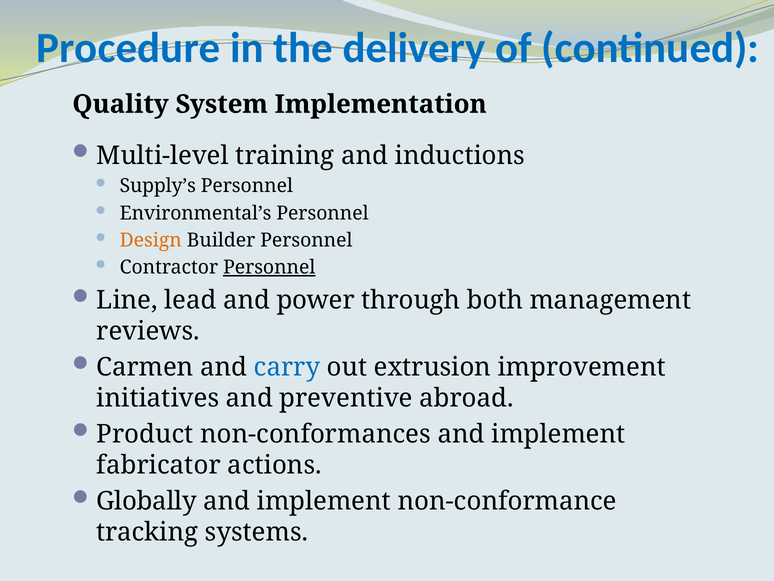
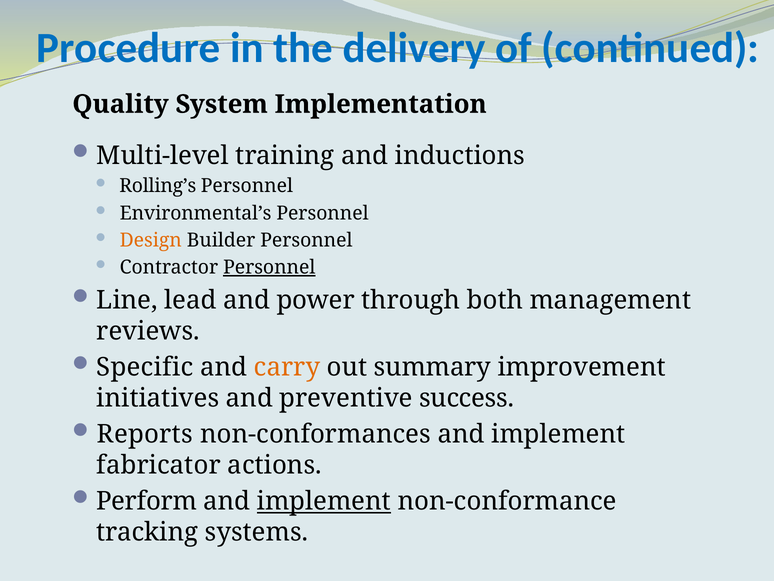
Supply’s: Supply’s -> Rolling’s (158, 186)
Carmen: Carmen -> Specific (145, 367)
carry colour: blue -> orange (287, 367)
extrusion: extrusion -> summary (432, 367)
abroad: abroad -> success (467, 398)
Product: Product -> Reports (145, 434)
Globally: Globally -> Perform (147, 501)
implement underline: none -> present (324, 501)
